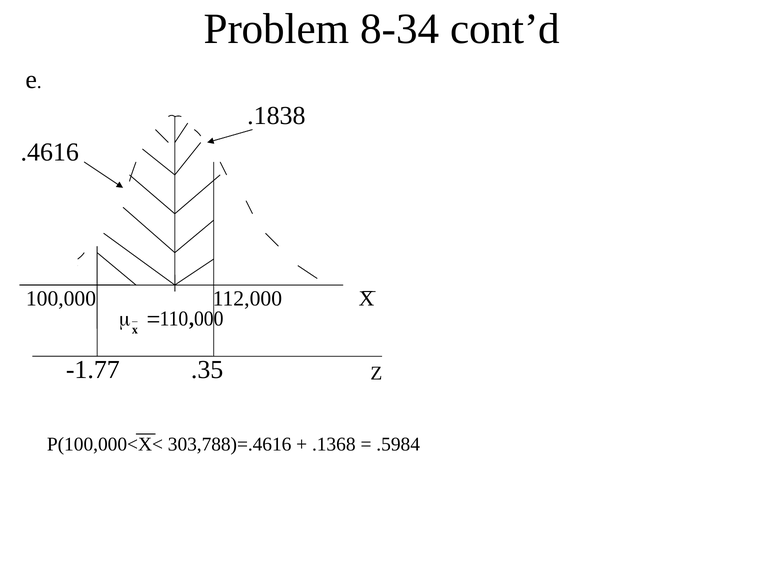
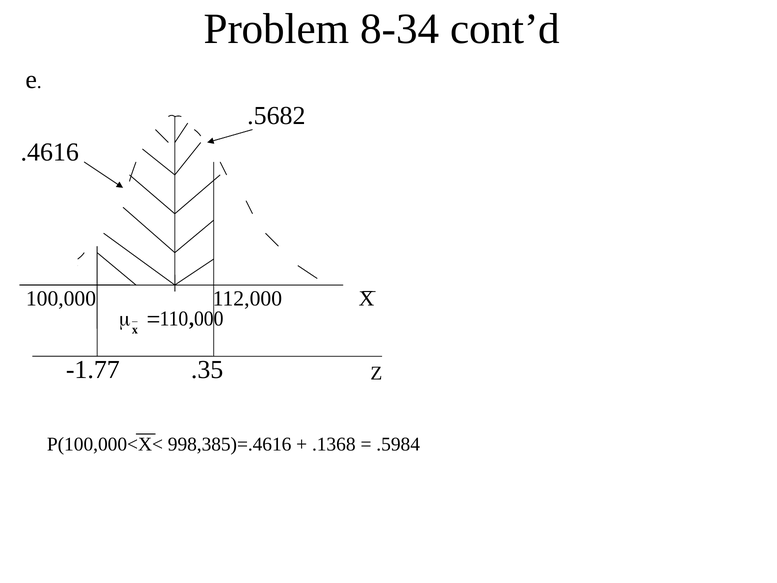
.1838: .1838 -> .5682 (276, 116)
303,788)=.4616: 303,788)=.4616 -> 998,385)=.4616 (230, 444)
